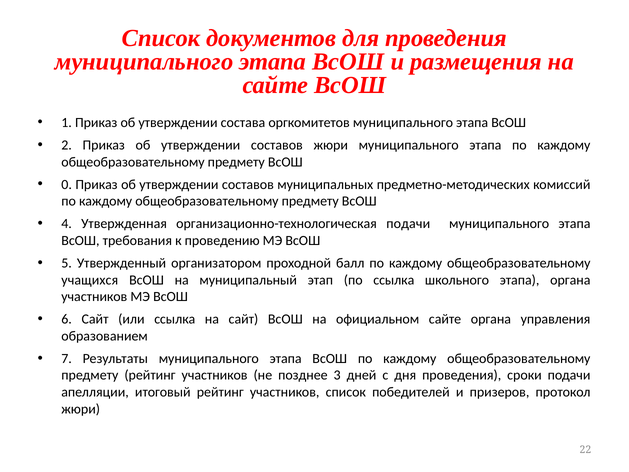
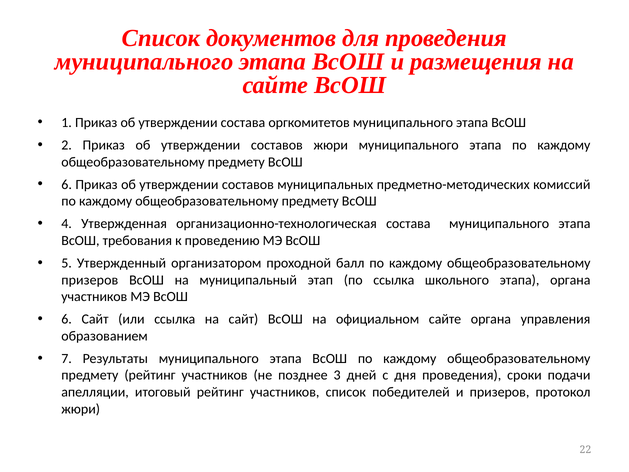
0: 0 -> 6 (67, 184)
организационно-технологическая подачи: подачи -> состава (408, 224)
учащихся: учащихся -> призеров (90, 280)
